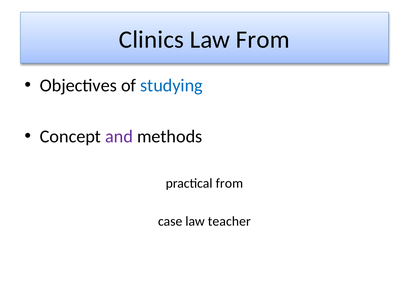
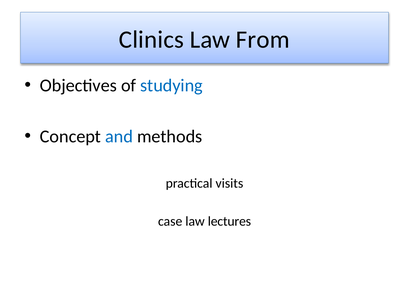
and colour: purple -> blue (119, 137)
practical from: from -> visits (229, 184)
teacher: teacher -> lectures (229, 222)
